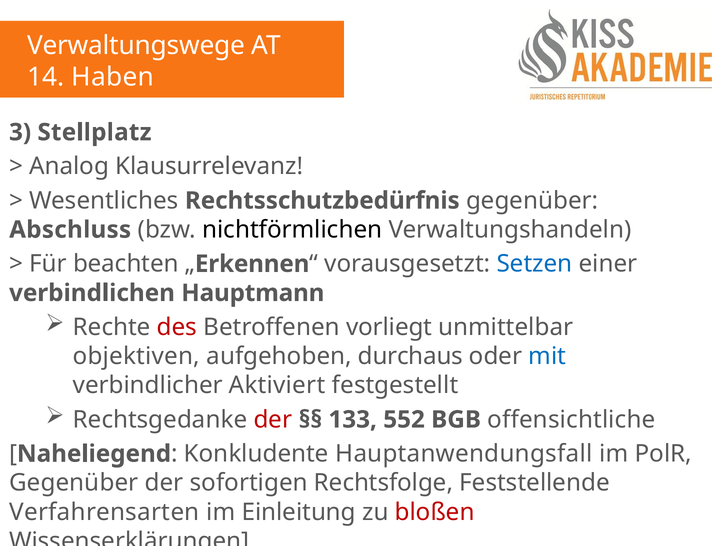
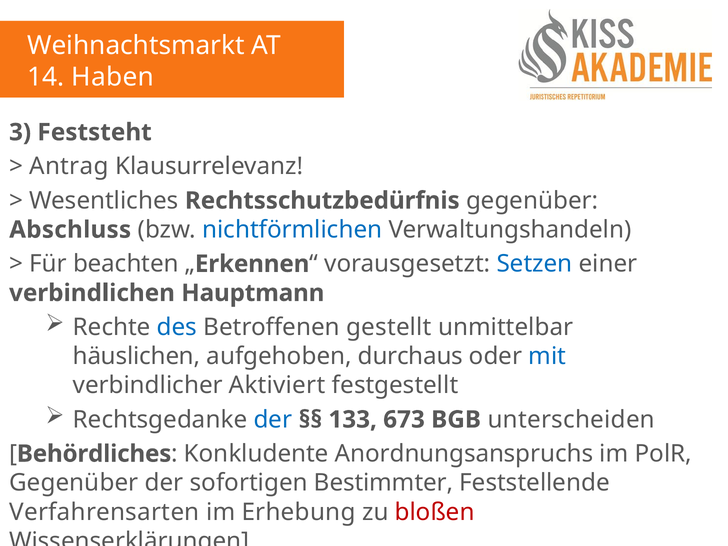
Verwaltungswege: Verwaltungswege -> Weihnachtsmarkt (136, 45)
Stellplatz: Stellplatz -> Feststeht (95, 132)
Analog: Analog -> Antrag (69, 166)
nichtförmlichen colour: black -> blue (292, 230)
des colour: red -> blue (177, 327)
vorliegt: vorliegt -> gestellt (389, 327)
objektiven: objektiven -> häuslichen (137, 356)
der colour: red -> blue (273, 420)
552: 552 -> 673 (404, 420)
offensichtliche: offensichtliche -> unterscheiden (571, 420)
Naheliegend: Naheliegend -> Behördliches (94, 454)
Hauptanwendungsfall: Hauptanwendungsfall -> Anordnungsanspruchs (464, 454)
Rechtsfolge: Rechtsfolge -> Bestimmter (384, 483)
Einleitung: Einleitung -> Erhebung (299, 512)
